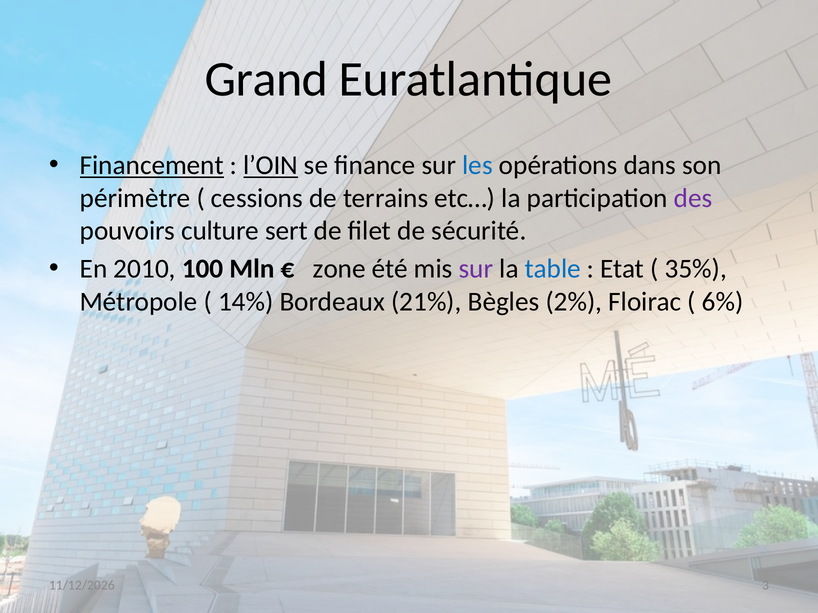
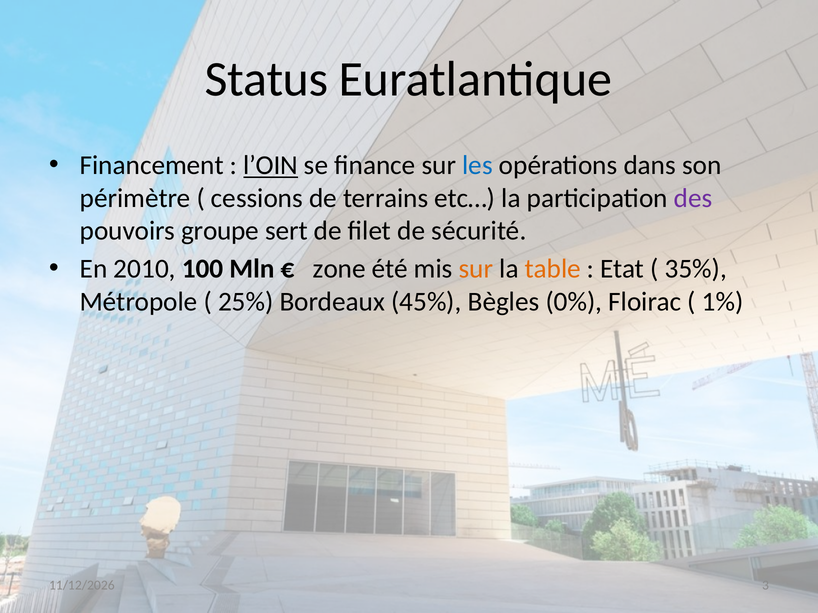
Grand: Grand -> Status (266, 79)
Financement underline: present -> none (152, 166)
culture: culture -> groupe (220, 231)
sur colour: purple -> orange (476, 269)
table colour: blue -> orange (553, 269)
14%: 14% -> 25% (246, 302)
21%: 21% -> 45% (426, 302)
2%: 2% -> 0% (574, 302)
6%: 6% -> 1% (723, 302)
